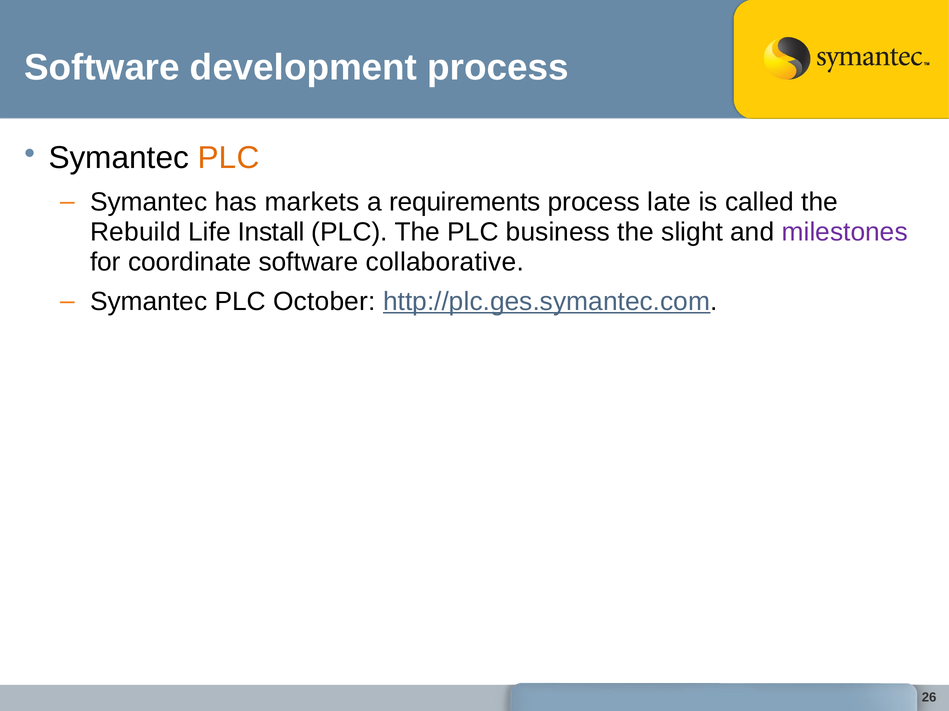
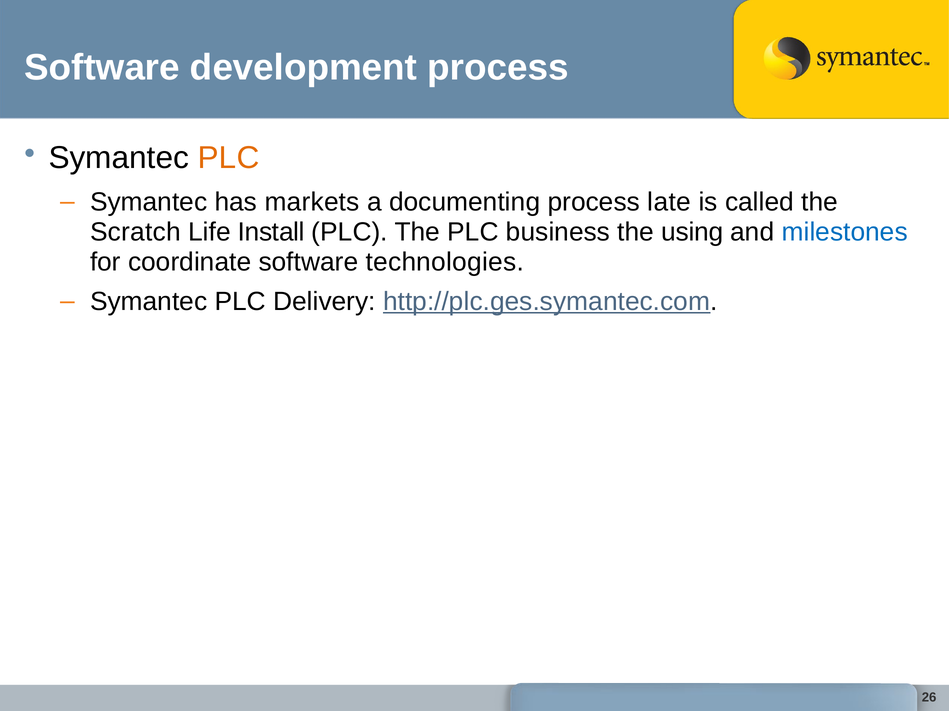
requirements: requirements -> documenting (465, 202)
Rebuild: Rebuild -> Scratch (135, 232)
slight: slight -> using (692, 232)
milestones colour: purple -> blue (845, 232)
collaborative: collaborative -> technologies (445, 262)
October: October -> Delivery (324, 302)
